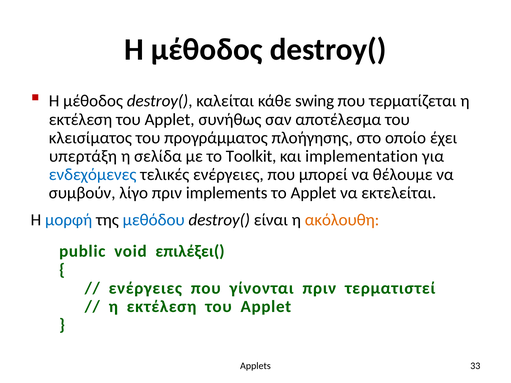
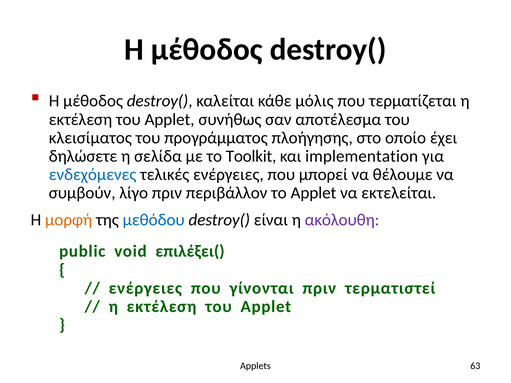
swing: swing -> μόλις (314, 101)
υπερτάξη: υπερτάξη -> δηλώσετε (83, 156)
implements: implements -> περιβάλλον (227, 193)
μορφή colour: blue -> orange (69, 220)
ακόλουθη colour: orange -> purple (342, 220)
33: 33 -> 63 (475, 366)
